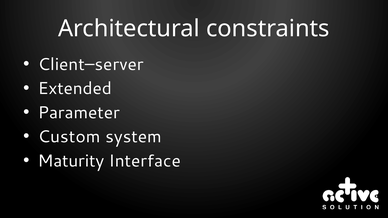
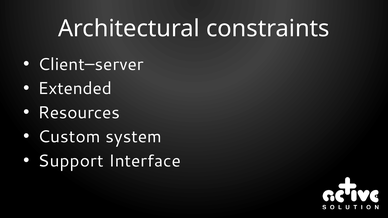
Parameter: Parameter -> Resources (79, 113)
Maturity: Maturity -> Support (71, 161)
